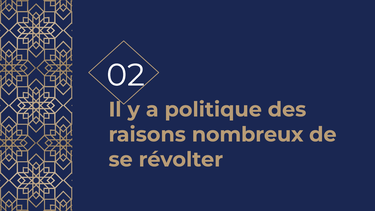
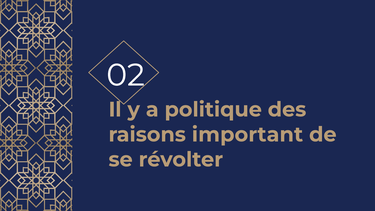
nombreux: nombreux -> important (247, 135)
